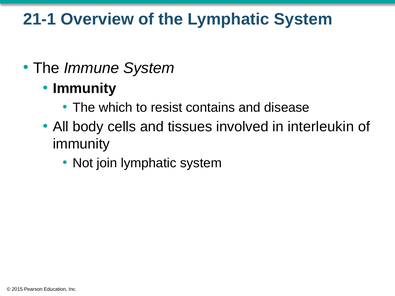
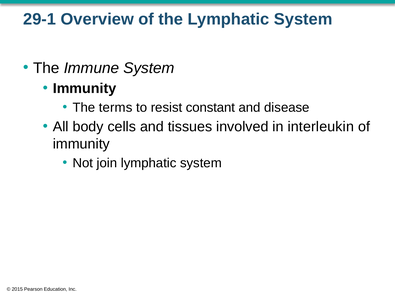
21-1: 21-1 -> 29-1 (40, 19)
which: which -> terms (116, 108)
contains: contains -> constant (210, 108)
